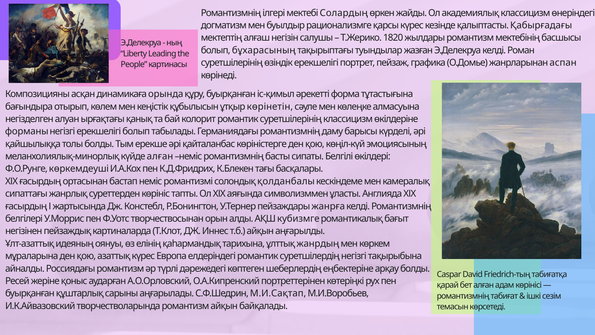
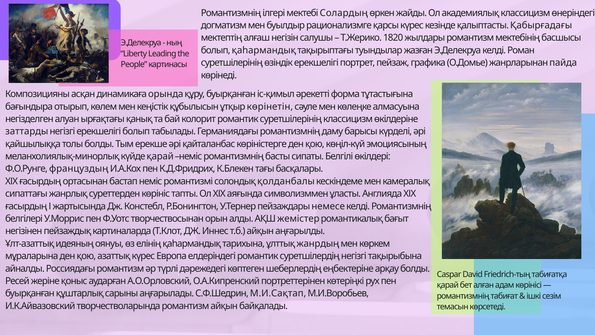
болып бұхарасының: бұхарасының -> қаһармандық (264, 50)
аспан: аспан -> пайда (563, 63)
форманы: форманы -> заттарды (27, 131)
күйде алған: алған -> қарай (160, 156)
көркемдеуші: көркемдеуші -> француздың (79, 169)
жанрға: жанрға -> немесе (328, 206)
кубизмге: кубизмге -> жемістер (298, 218)
